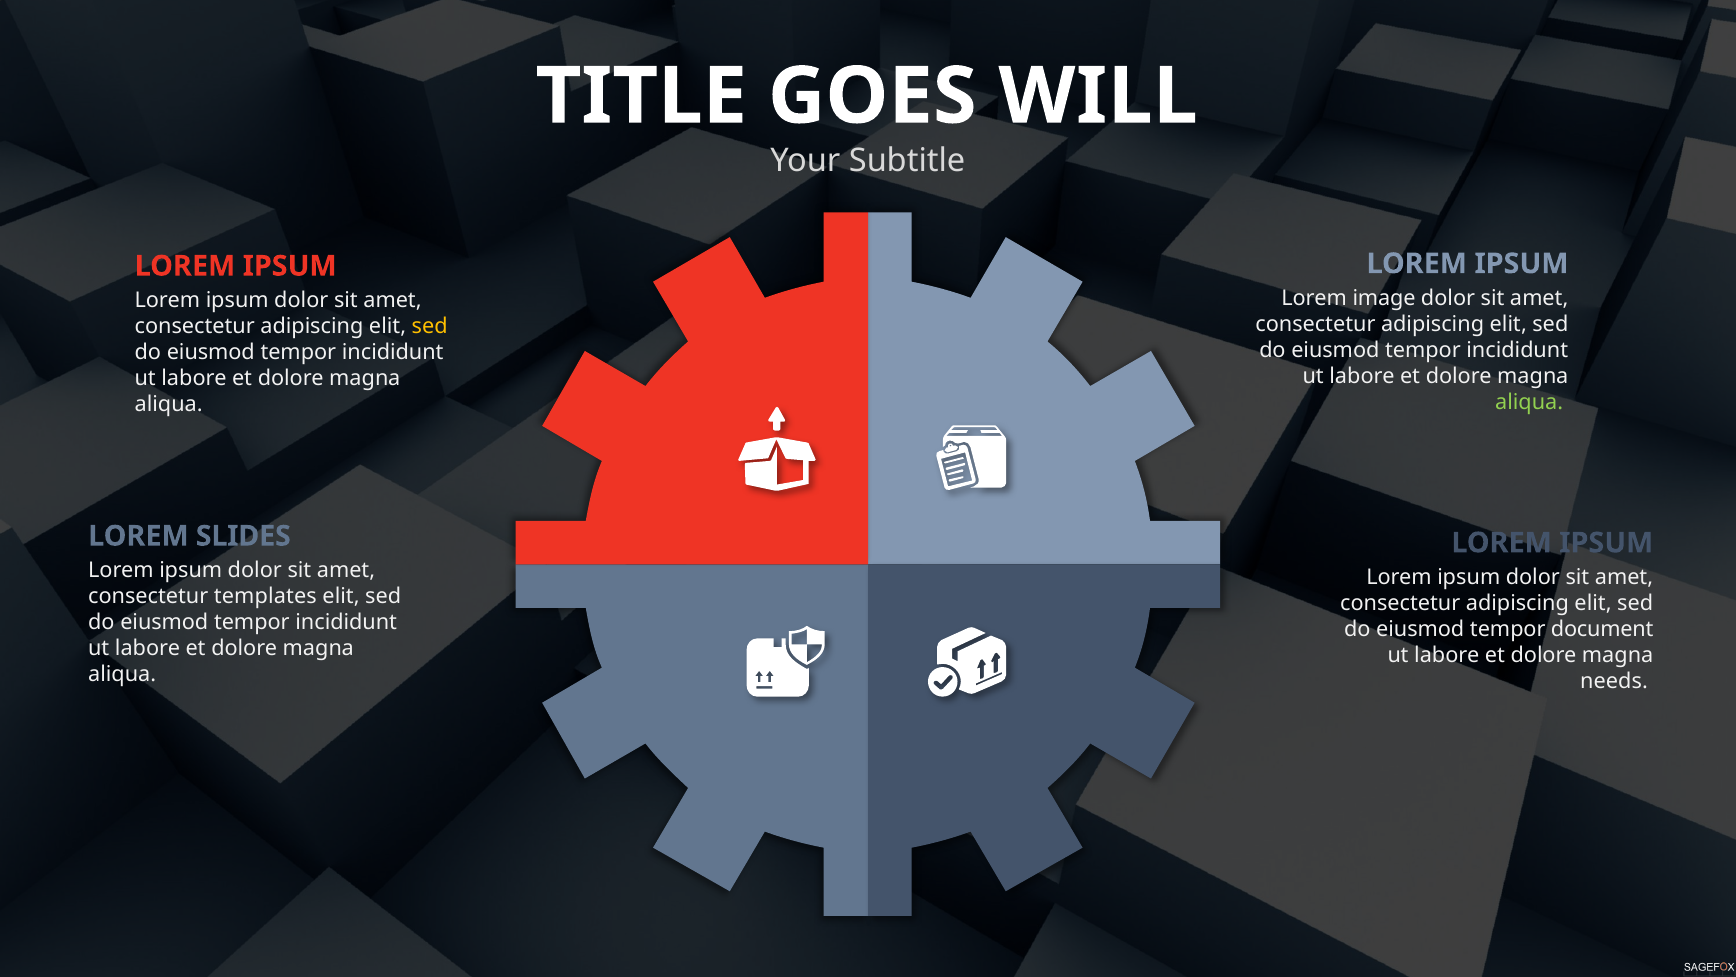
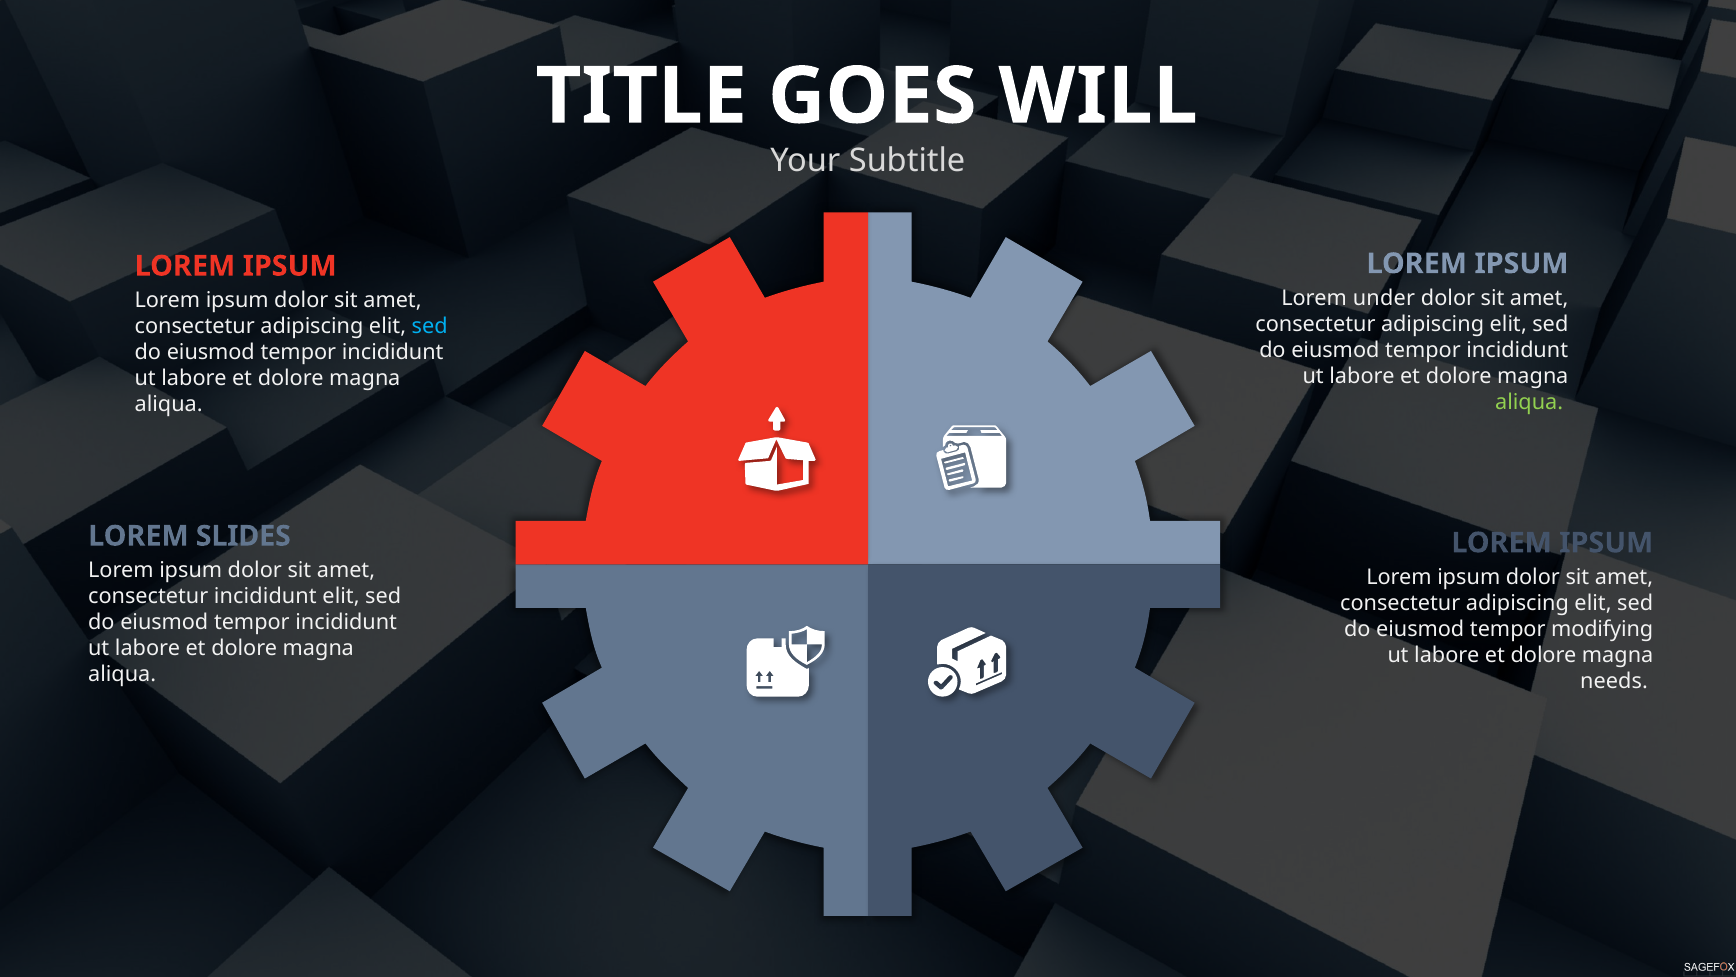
image: image -> under (1384, 298)
sed colour: yellow -> light blue (430, 326)
consectetur templates: templates -> incididunt (265, 596)
document: document -> modifying (1602, 629)
